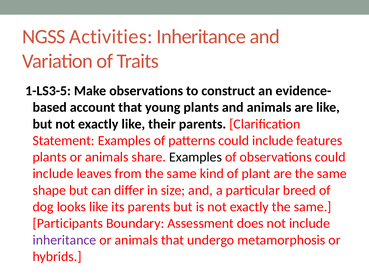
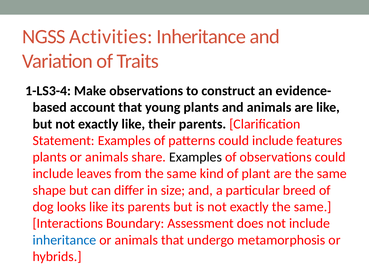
1-LS3-5: 1-LS3-5 -> 1-LS3-4 (48, 91)
Participants: Participants -> Interactions (68, 224)
inheritance colour: purple -> blue (64, 241)
